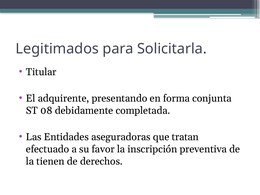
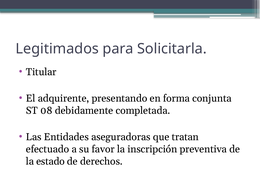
tienen: tienen -> estado (50, 161)
